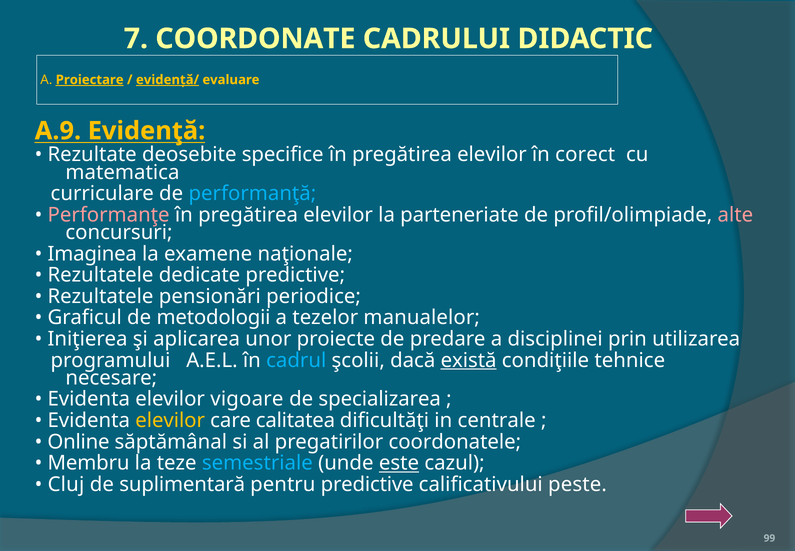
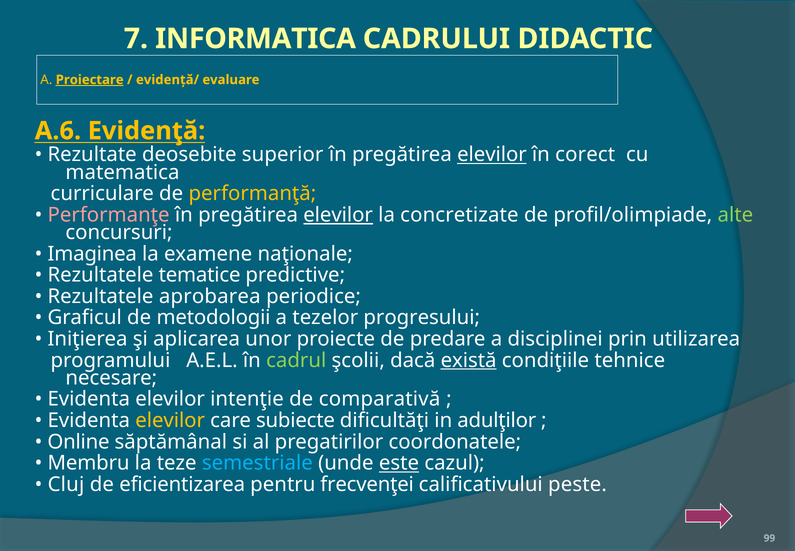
COORDONATE: COORDONATE -> INFORMATICA (256, 39)
evidenţă/ underline: present -> none (167, 80)
A.9: A.9 -> A.6 (58, 131)
specifice: specifice -> superior (283, 155)
elevilor underline: none -> present (492, 155)
performanţă colour: light blue -> yellow (252, 193)
elevilor underline: none -> present (338, 215)
parteneriate: parteneriate -> concretizate (459, 215)
alte colour: pink -> light green (735, 215)
dedicate: dedicate -> tematice (200, 275)
pensionări: pensionări -> aprobarea (210, 296)
manualelor: manualelor -> progresului (422, 317)
cadrul colour: light blue -> light green (296, 360)
vigoare: vigoare -> intenţie (247, 399)
specializarea: specializarea -> comparativă (380, 399)
calitatea: calitatea -> subiecte (295, 420)
centrale: centrale -> adulţilor (497, 420)
suplimentară: suplimentară -> eficientizarea (182, 484)
pentru predictive: predictive -> frecvenţei (367, 484)
